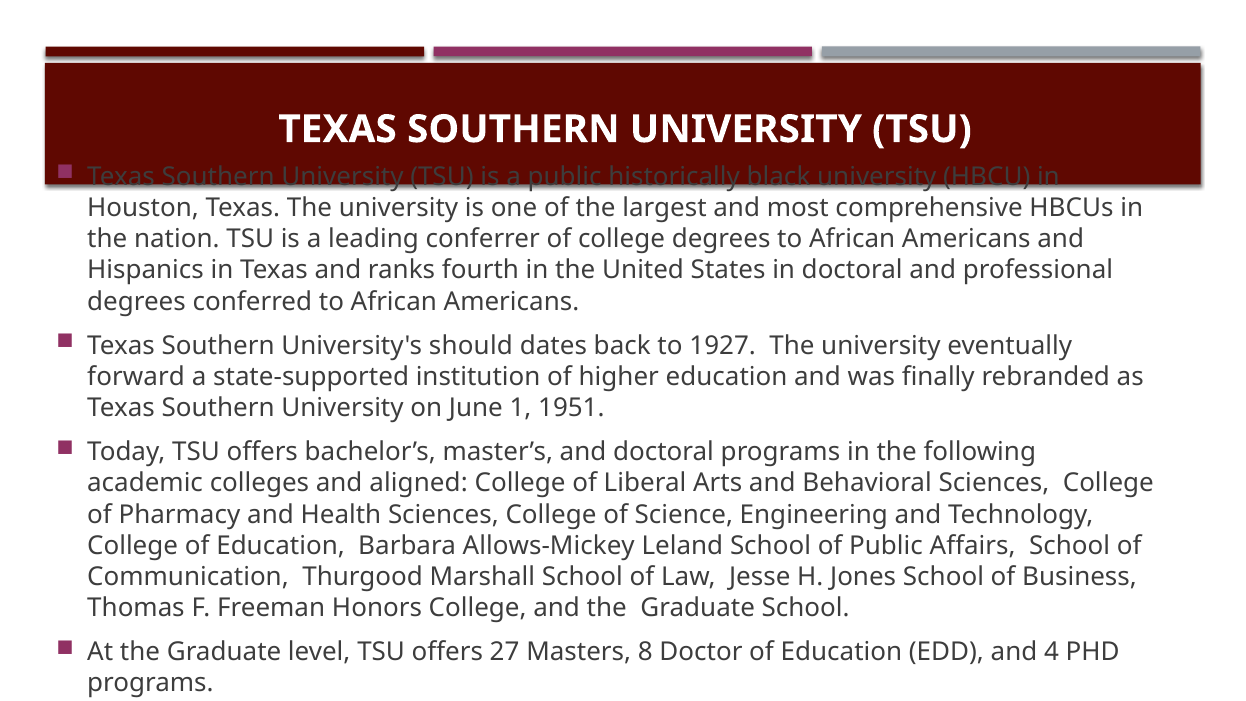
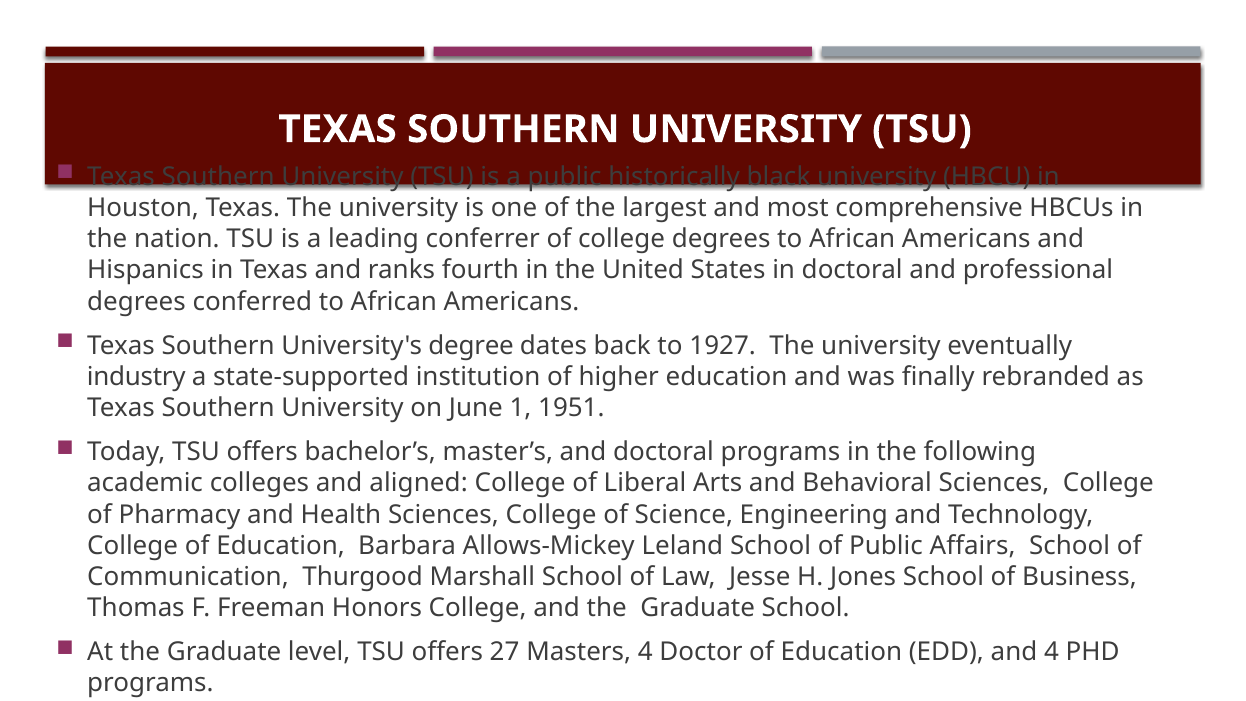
should: should -> degree (471, 346)
forward: forward -> industry (136, 377)
Masters 8: 8 -> 4 (645, 652)
